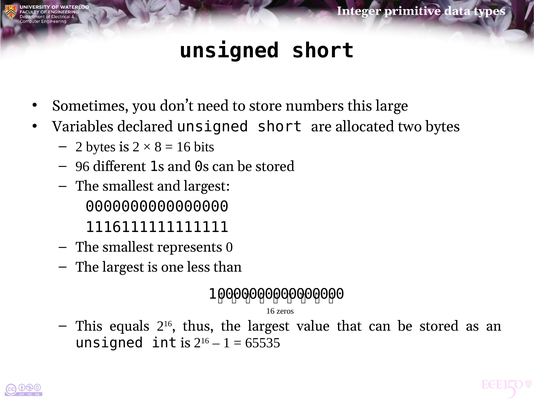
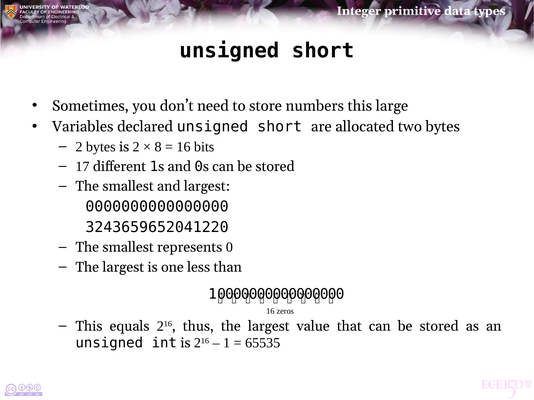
96: 96 -> 17 (82, 167)
1116111111111111: 1116111111111111 -> 3243659652041220 (157, 228)
